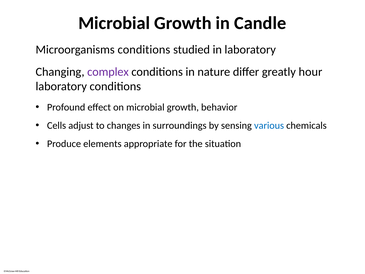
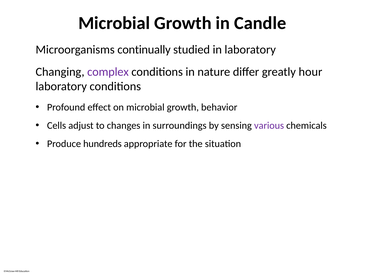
Microorganisms conditions: conditions -> continually (144, 49)
various colour: blue -> purple (269, 125)
elements: elements -> hundreds (102, 144)
